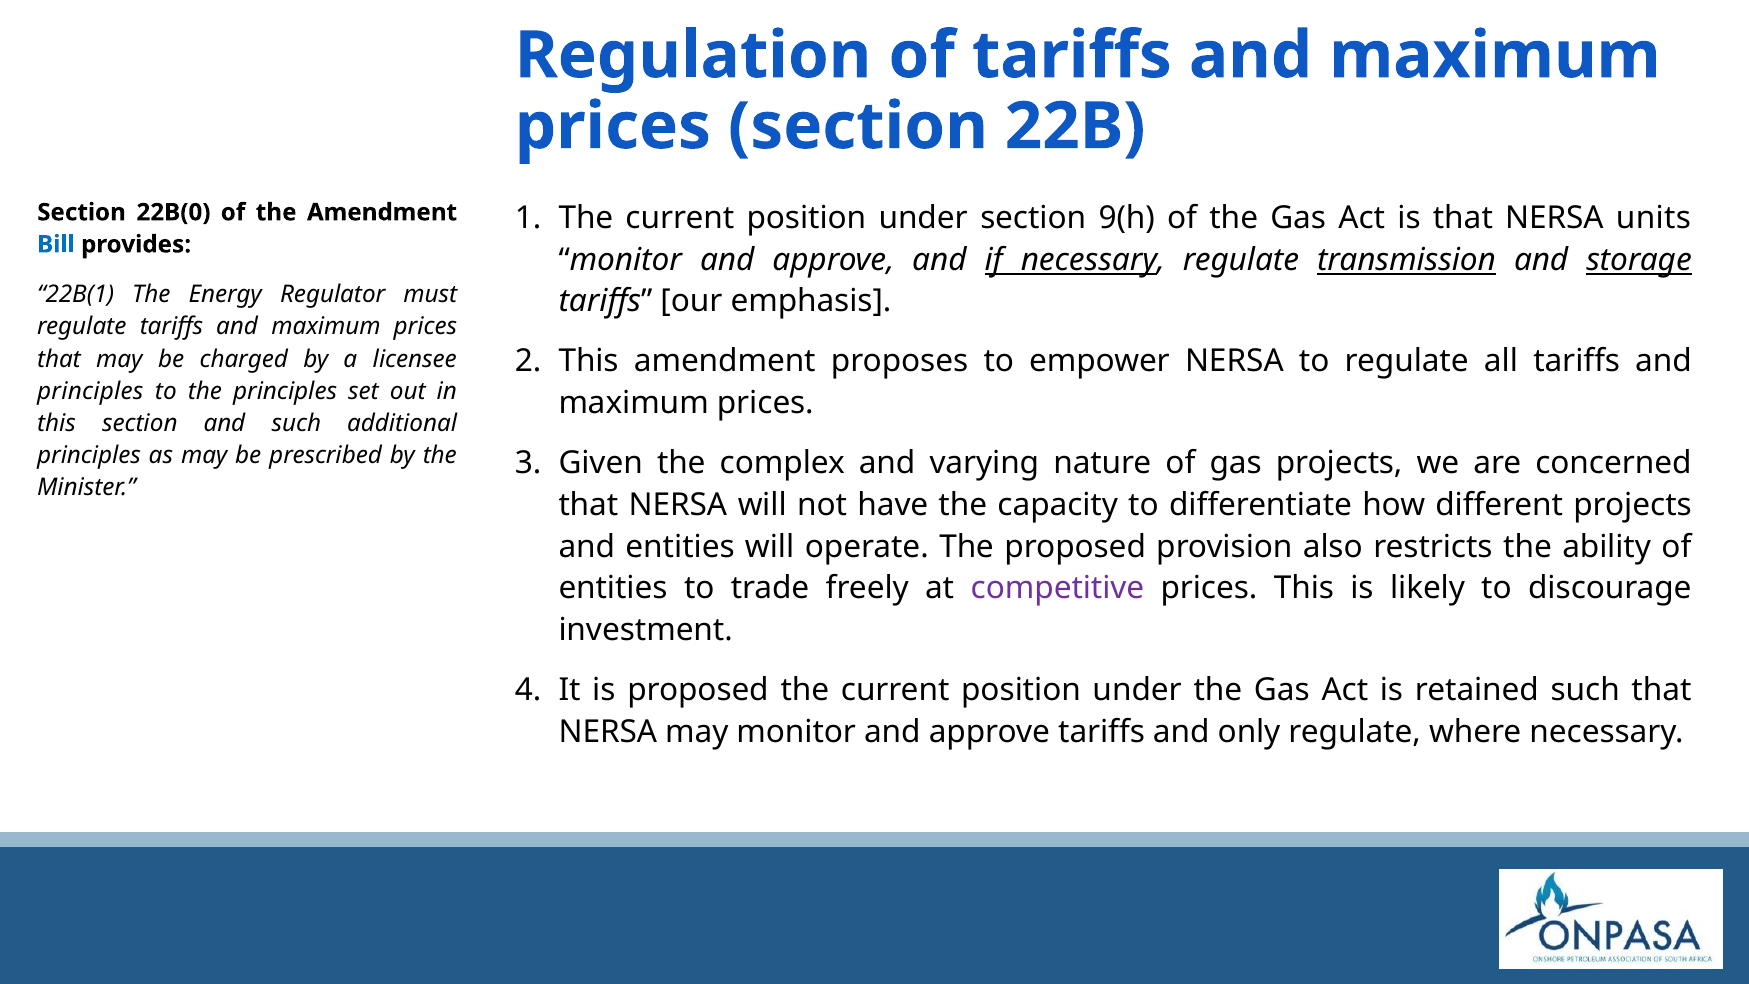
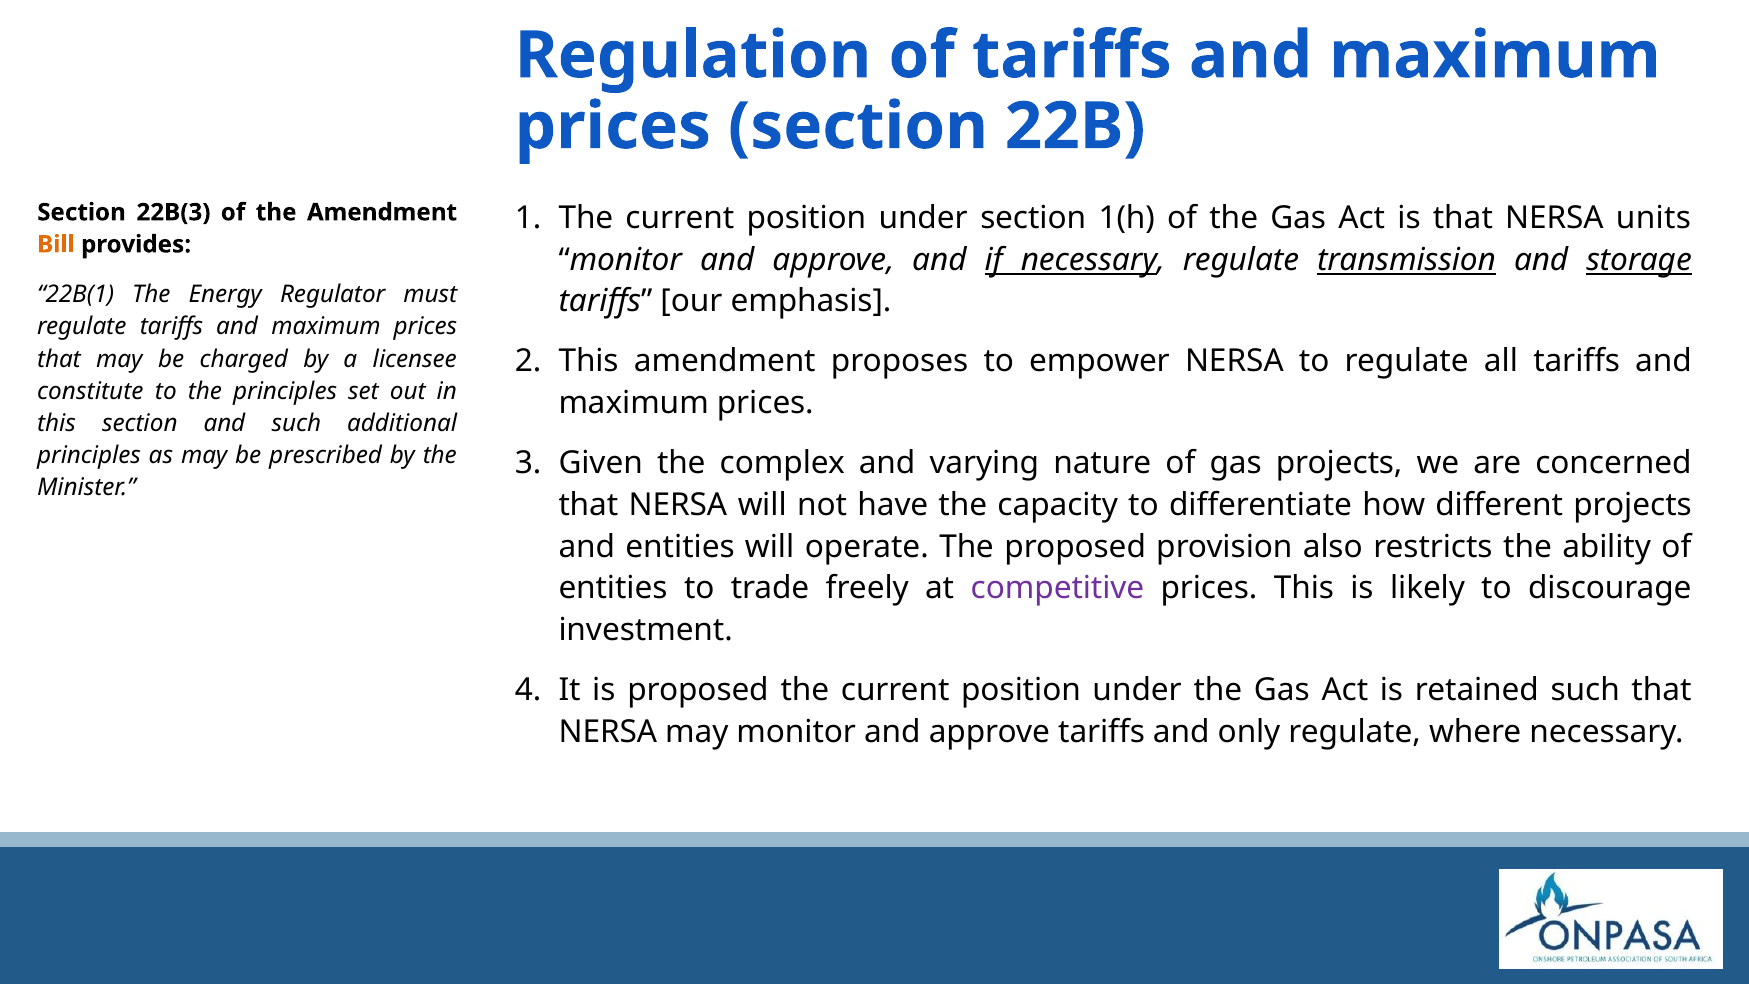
22B(0: 22B(0 -> 22B(3 (173, 212)
9(h: 9(h -> 1(h (1127, 218)
Bill colour: blue -> orange (56, 244)
principles: principles -> constitute (90, 391)
